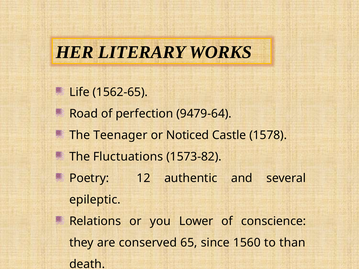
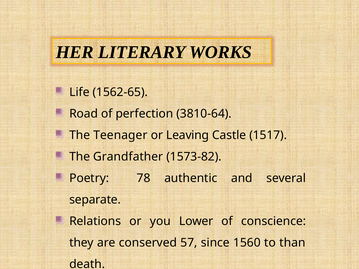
9479-64: 9479-64 -> 3810-64 (204, 114)
Noticed: Noticed -> Leaving (188, 135)
1578: 1578 -> 1517 (268, 135)
Fluctuations: Fluctuations -> Grandfather (128, 157)
12: 12 -> 78 (144, 178)
epileptic: epileptic -> separate (95, 200)
65: 65 -> 57 (189, 243)
